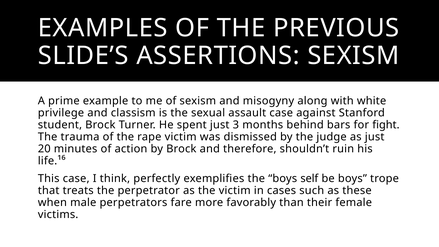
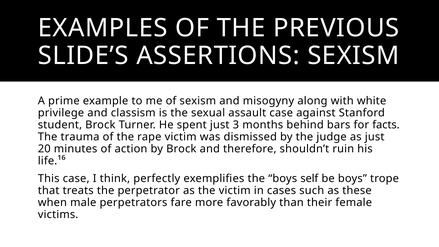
fight: fight -> facts (386, 125)
